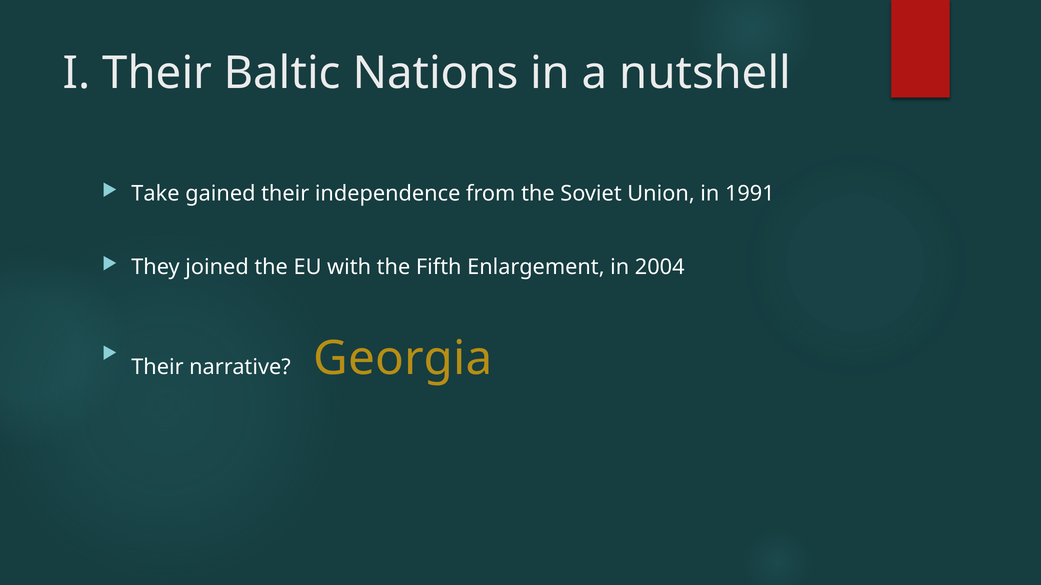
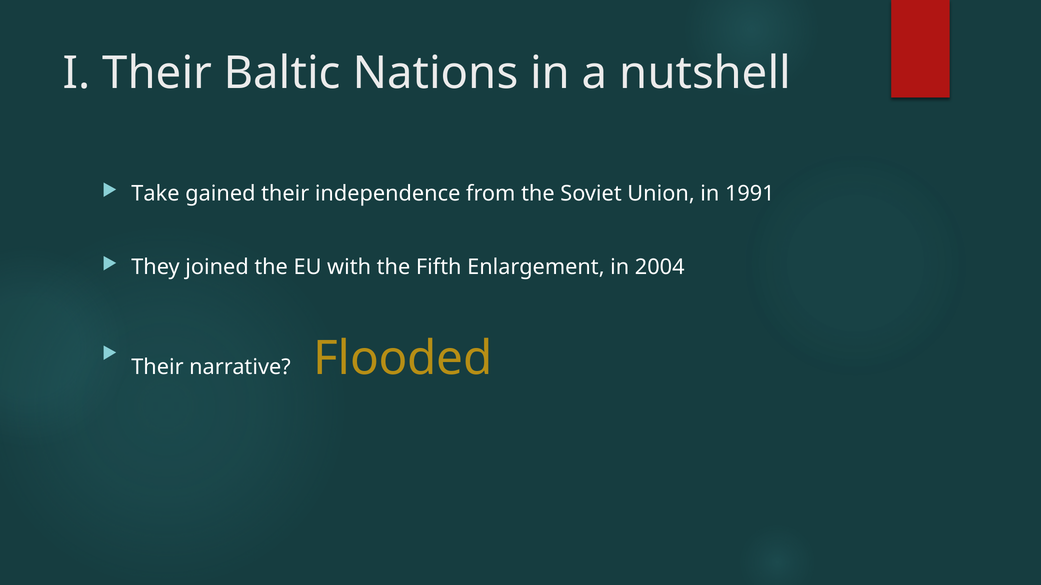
Georgia: Georgia -> Flooded (403, 359)
